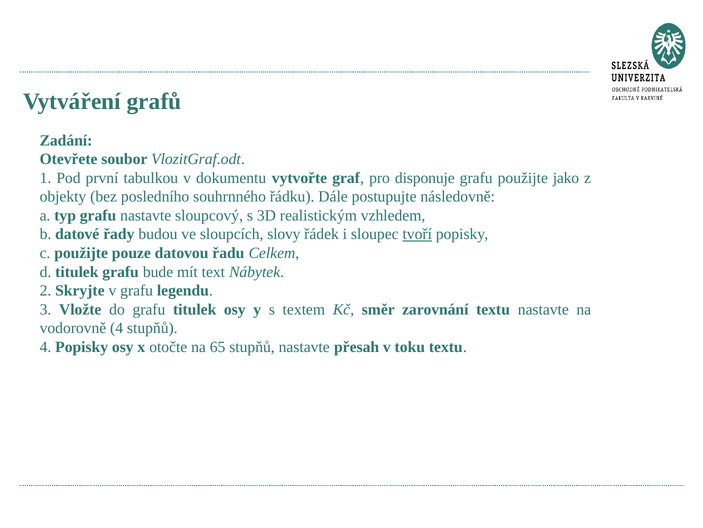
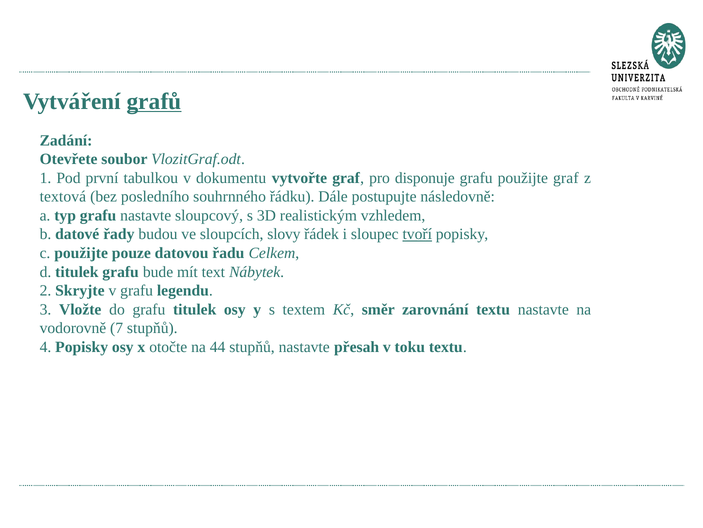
grafů underline: none -> present (154, 101)
použijte jako: jako -> graf (566, 178)
objekty: objekty -> textová (63, 197)
vodorovně 4: 4 -> 7 (117, 328)
65: 65 -> 44 (218, 346)
